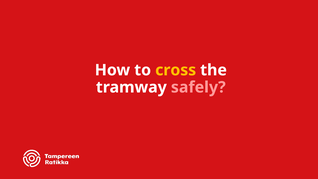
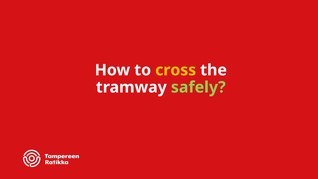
safely colour: pink -> light green (198, 87)
